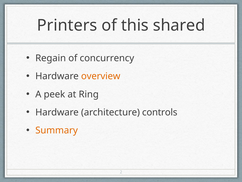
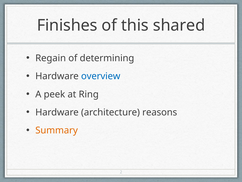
Printers: Printers -> Finishes (67, 25)
concurrency: concurrency -> determining (107, 58)
overview colour: orange -> blue (101, 76)
controls: controls -> reasons (160, 112)
